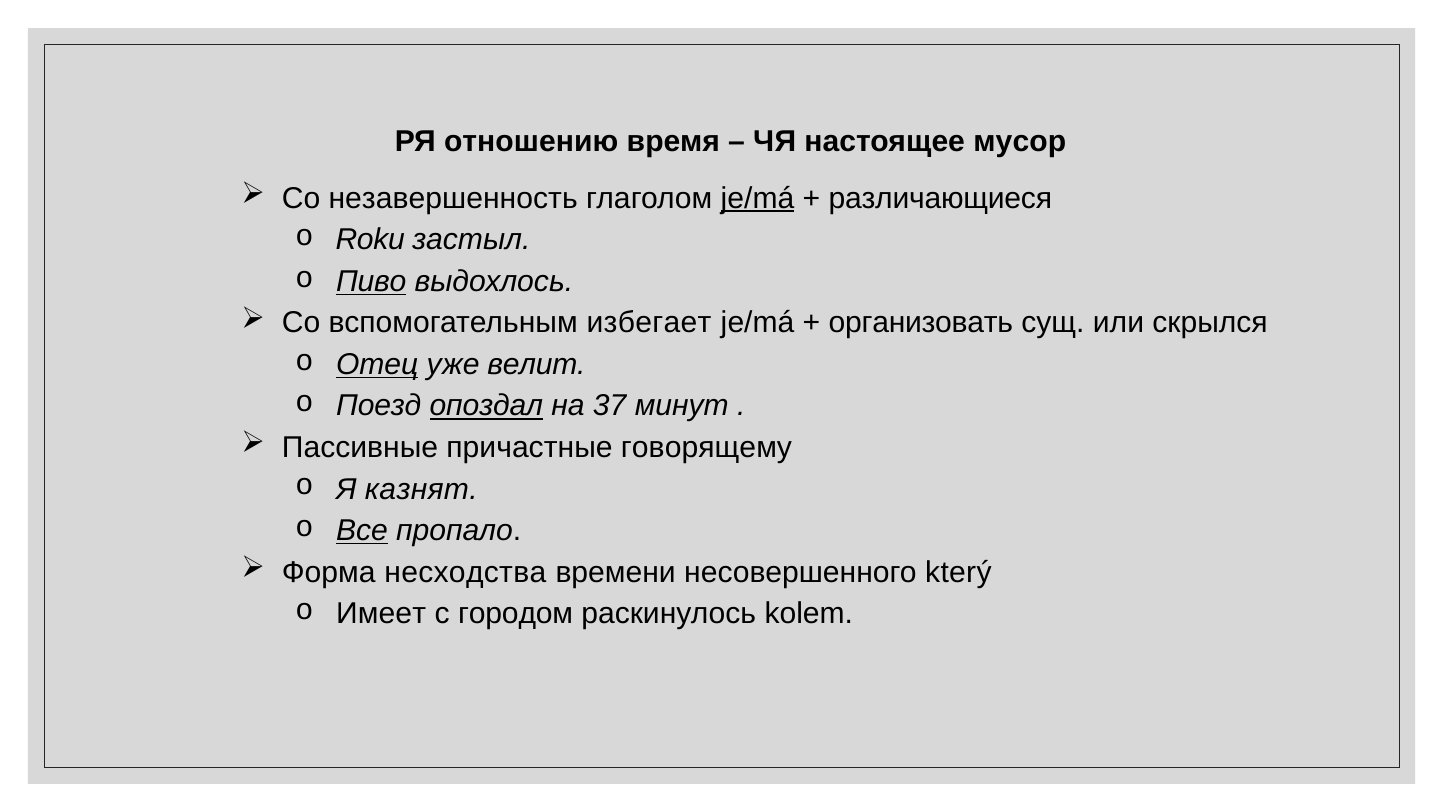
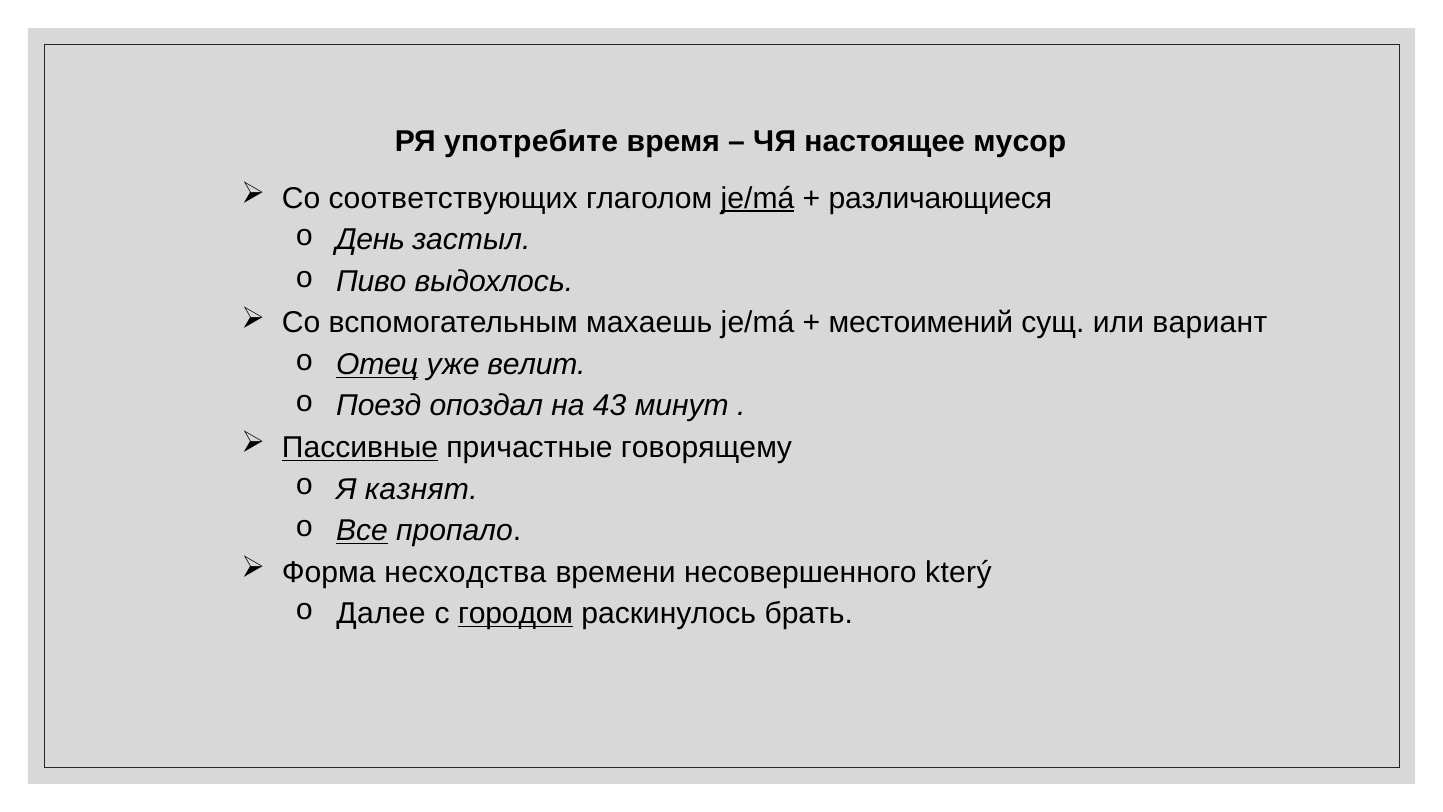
отношению: отношению -> употребите (531, 142)
незавершенность: незавершенность -> соответствующих (453, 198)
Roku: Roku -> День (370, 240)
Пиво underline: present -> none (371, 281)
избегает: избегает -> махаешь (649, 323)
организовать: организовать -> местоимений (921, 323)
скрылся: скрылся -> вариант (1210, 323)
опоздал underline: present -> none (486, 406)
37: 37 -> 43 (610, 406)
Пассивные underline: none -> present (360, 447)
Имеет: Имеет -> Далее (381, 613)
городом underline: none -> present (516, 613)
kolem: kolem -> брать (809, 613)
